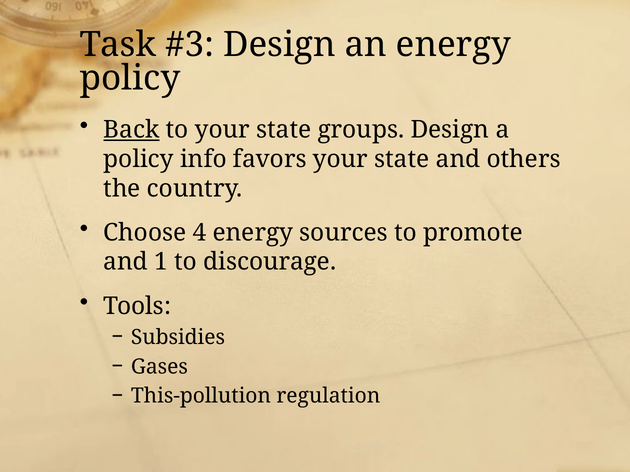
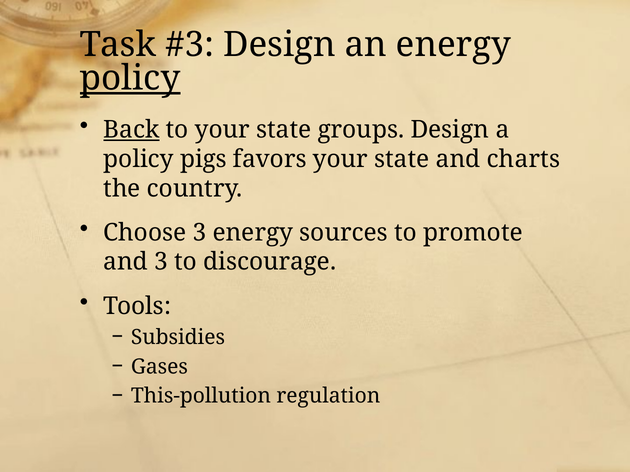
policy underline: none -> present (130, 78)
info: info -> pigs (203, 159)
others: others -> charts (524, 159)
Choose 4: 4 -> 3 (200, 233)
and 1: 1 -> 3 (161, 262)
